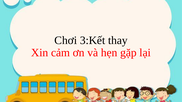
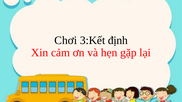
thay: thay -> định (118, 40)
